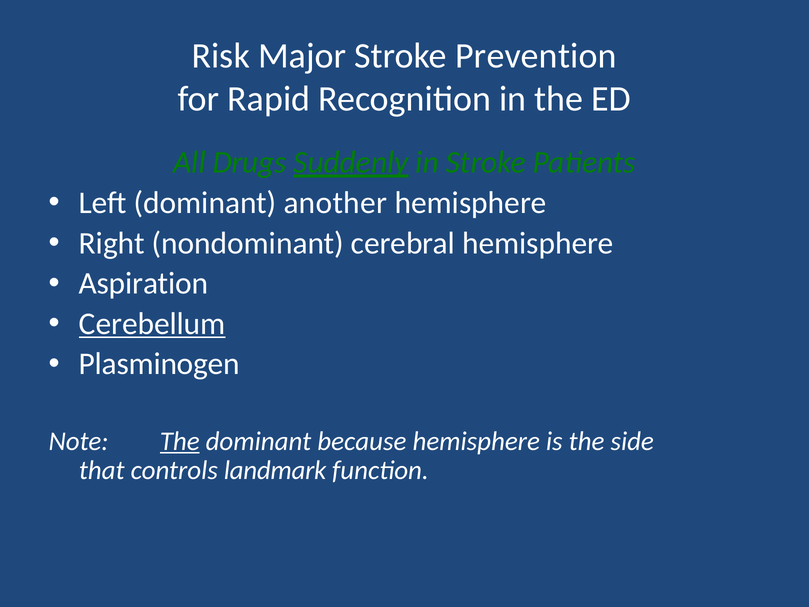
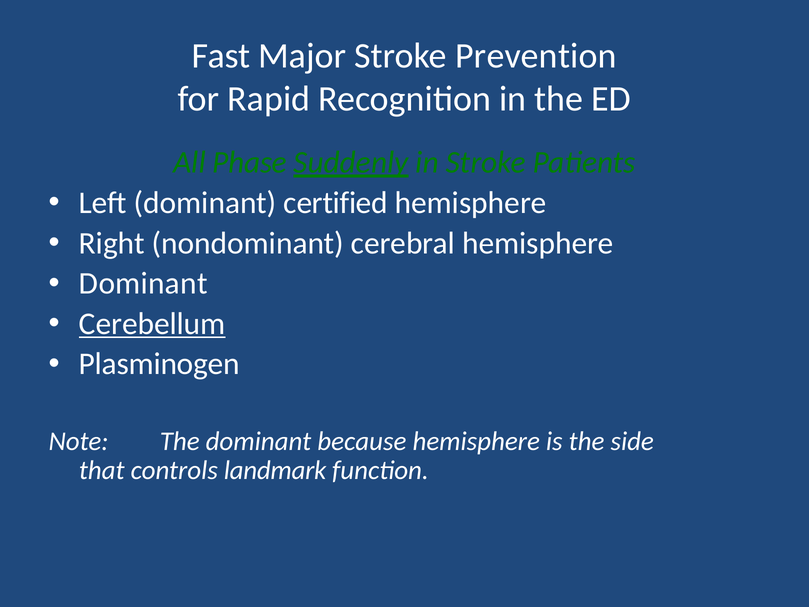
Risk: Risk -> Fast (221, 56)
Drugs: Drugs -> Phase (250, 162)
another: another -> certified (336, 203)
Aspiration: Aspiration -> Dominant (143, 283)
The underline: present -> none (180, 441)
